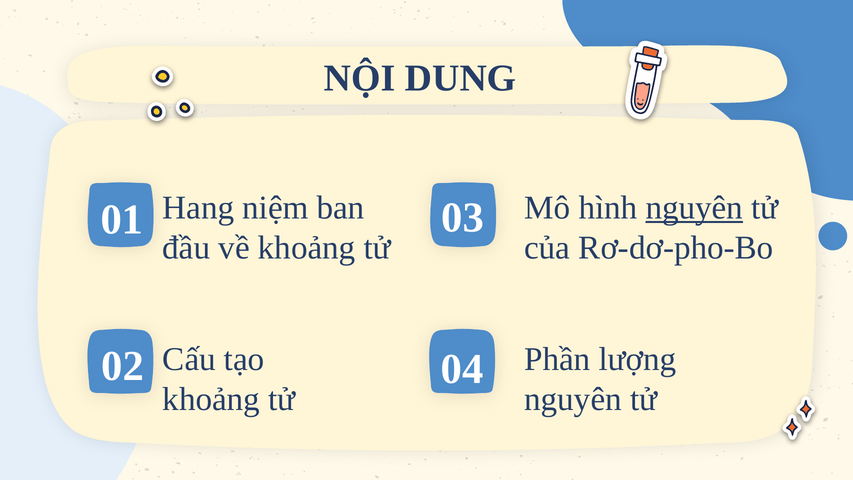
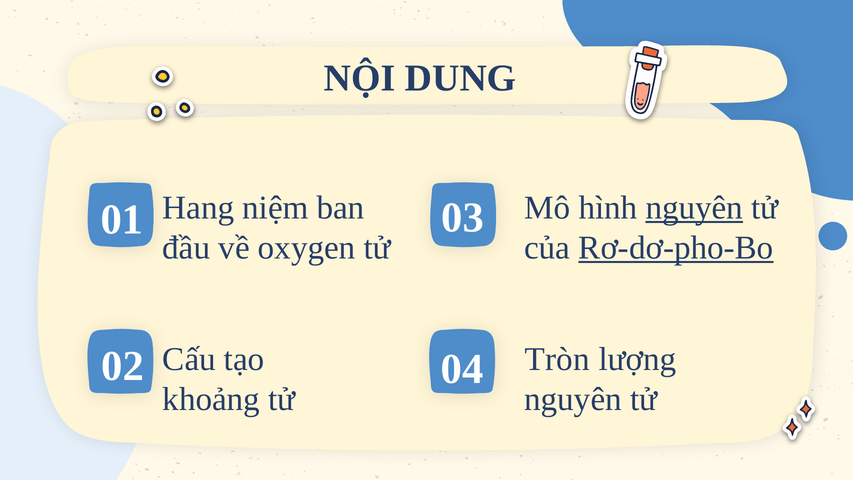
về khoảng: khoảng -> oxygen (307, 248)
Rơ-dơ-pho-Bo underline: none -> present (676, 248)
Phần: Phần -> Tròn (557, 359)
